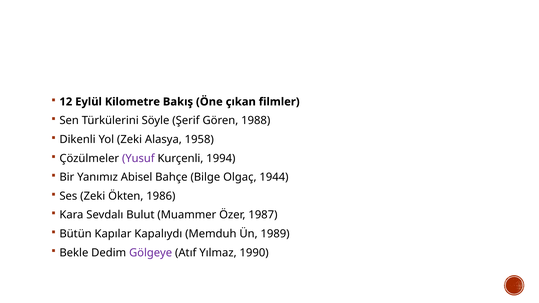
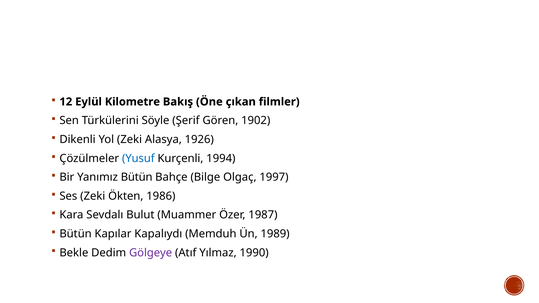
1988: 1988 -> 1902 (256, 121)
1958: 1958 -> 1926 (199, 140)
Yusuf colour: purple -> blue (138, 158)
Yanımız Abisel: Abisel -> Bütün (137, 177)
1944: 1944 -> 1997 (274, 177)
